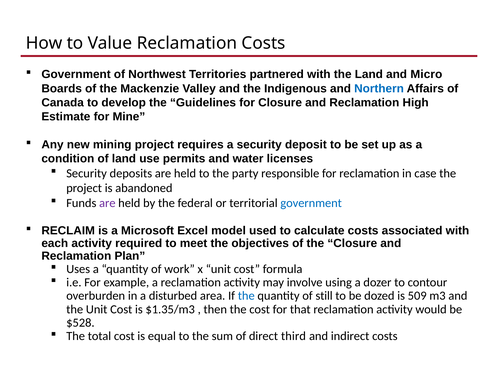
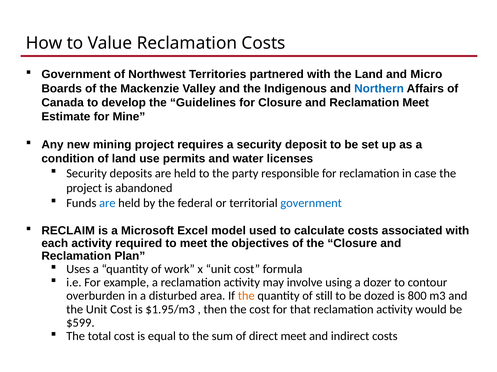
Reclamation High: High -> Meet (416, 103)
are colour: purple -> blue (107, 203)
the colour: blue -> orange (246, 296)
509: 509 -> 800 (417, 296)
$1.35/m3: $1.35/m3 -> $1.95/m3 (170, 310)
$528: $528 -> $599 (80, 323)
direct third: third -> meet (294, 337)
